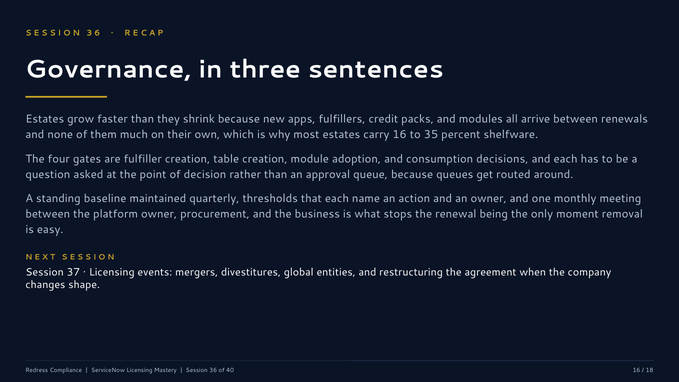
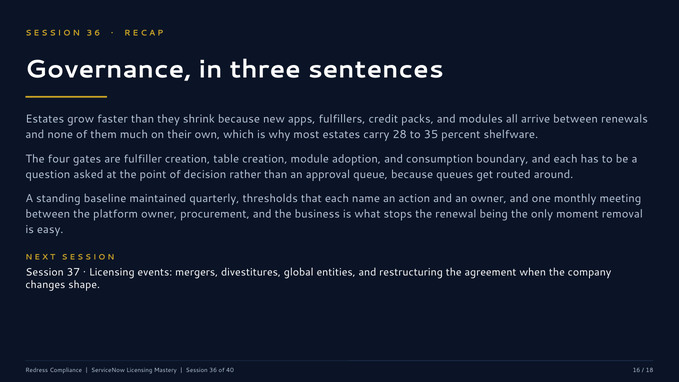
carry 16: 16 -> 28 (400, 135)
decisions: decisions -> boundary (502, 159)
